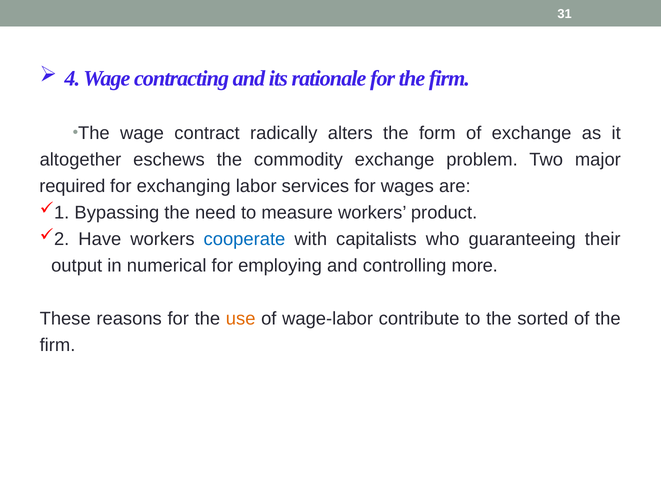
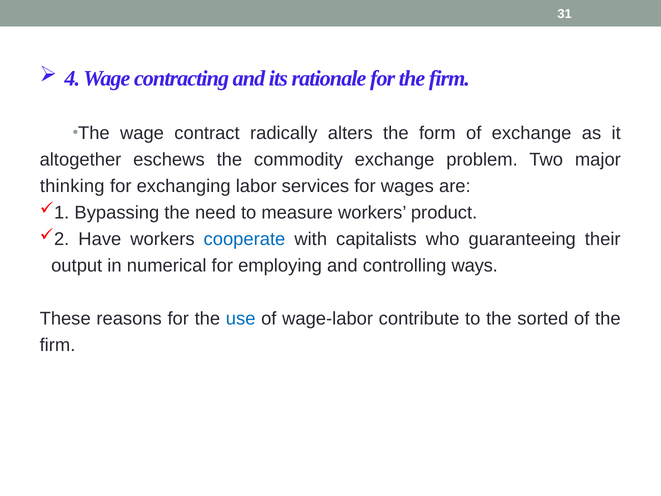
required: required -> thinking (72, 186)
more: more -> ways (475, 265)
use colour: orange -> blue (241, 318)
